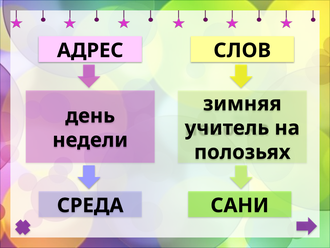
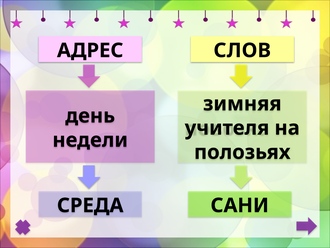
учитель: учитель -> учителя (227, 128)
